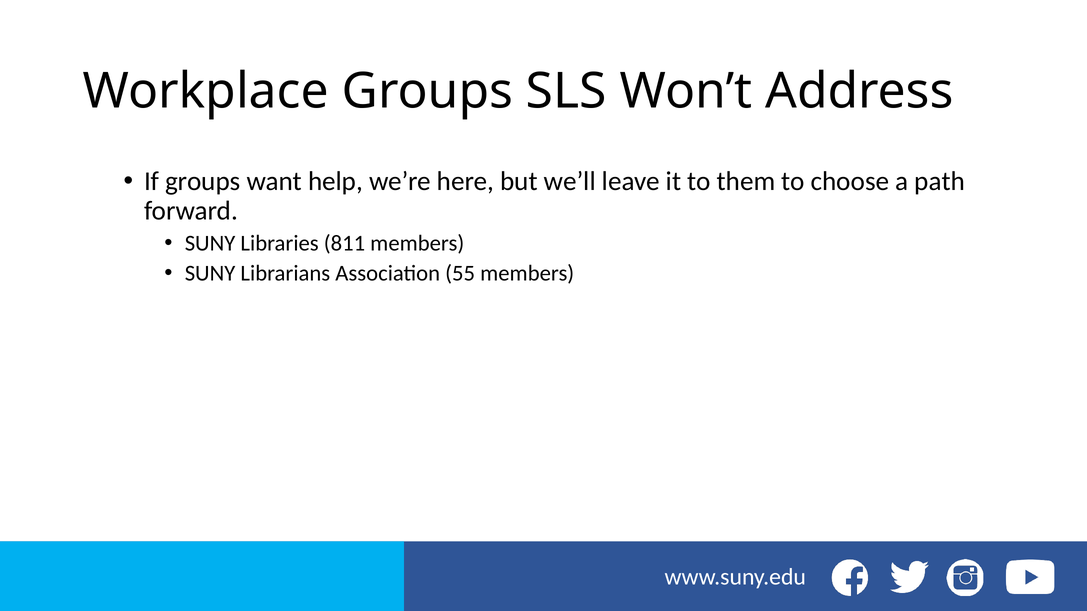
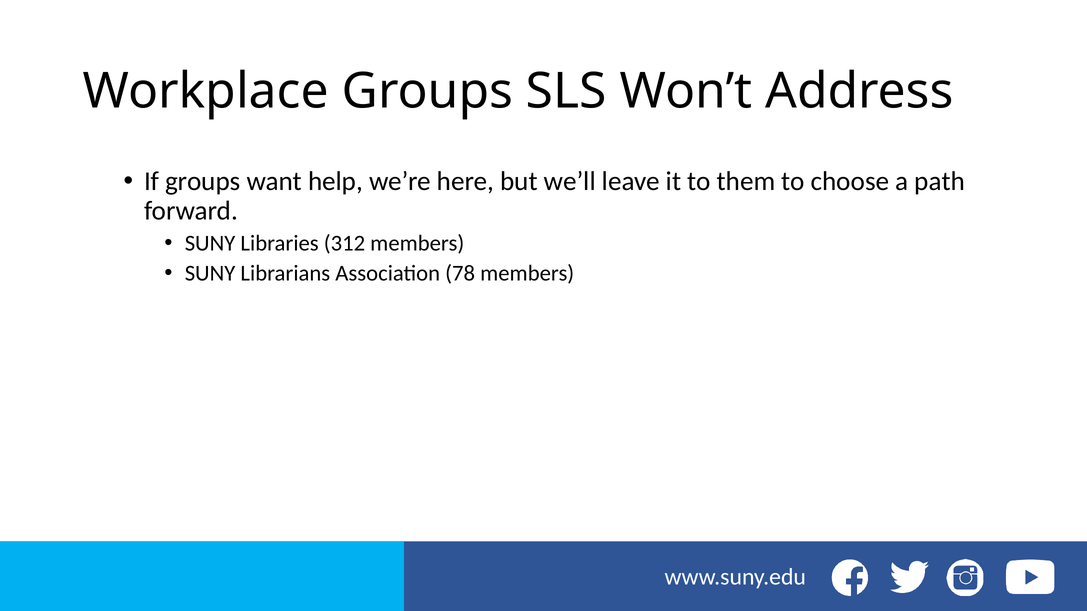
811: 811 -> 312 (344, 243)
55: 55 -> 78 (460, 273)
